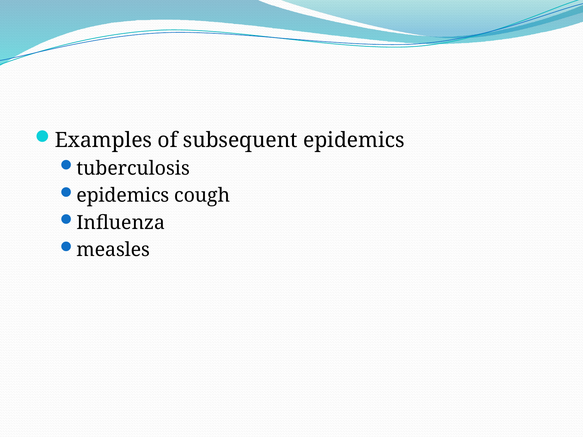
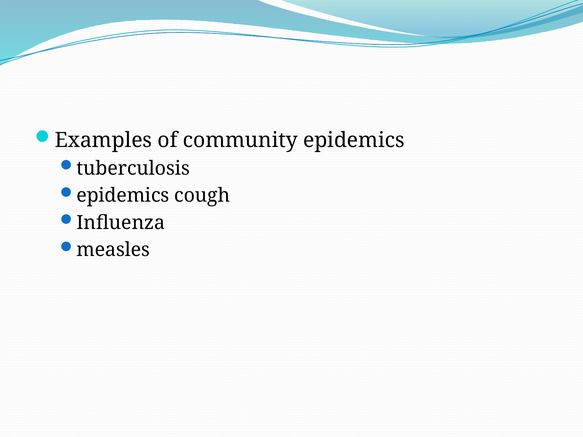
subsequent: subsequent -> community (240, 140)
